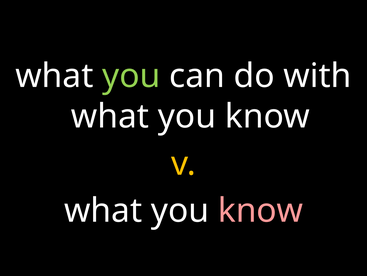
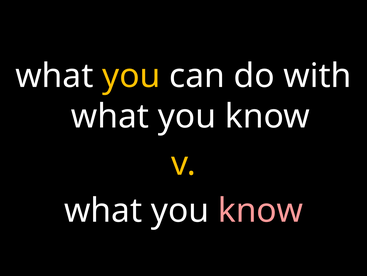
you colour: light green -> yellow (131, 76)
